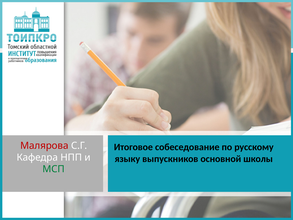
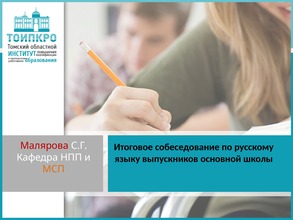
МСП colour: green -> orange (54, 169)
